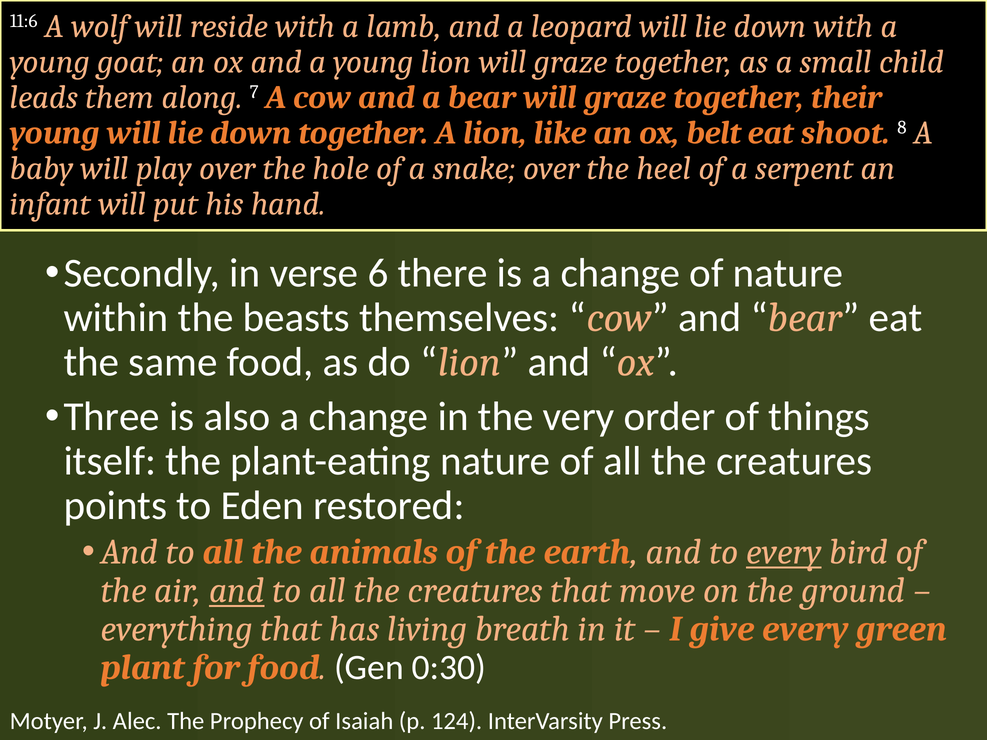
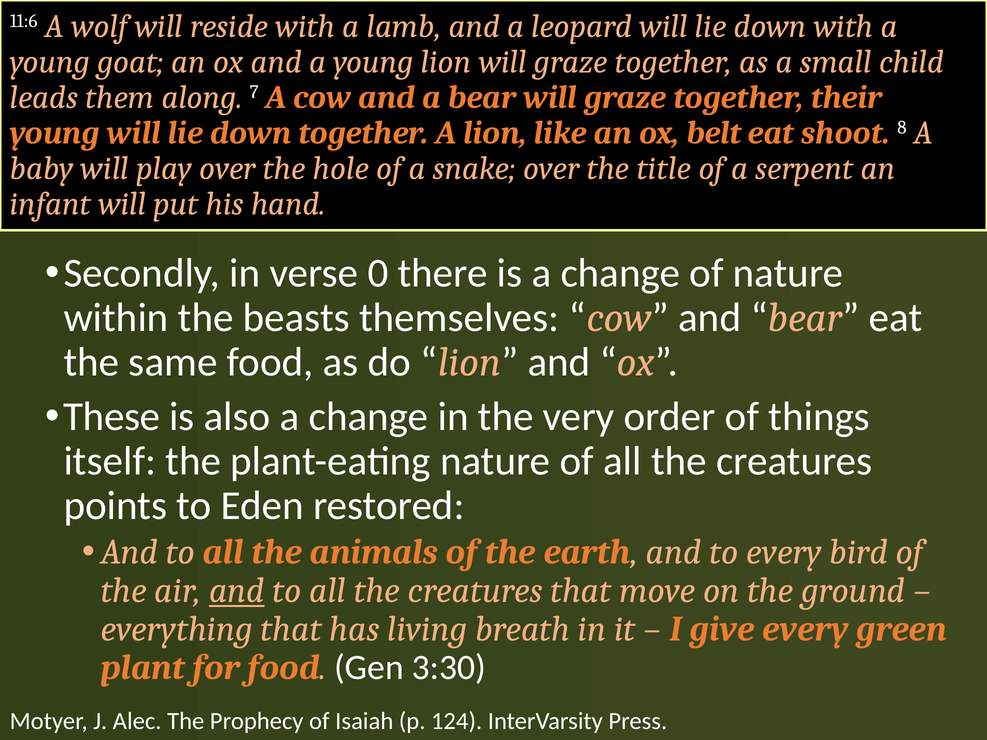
heel: heel -> title (664, 168)
6: 6 -> 0 (378, 273)
Three: Three -> These (112, 417)
every underline: present -> none (784, 552)
0:30: 0:30 -> 3:30 (449, 668)
